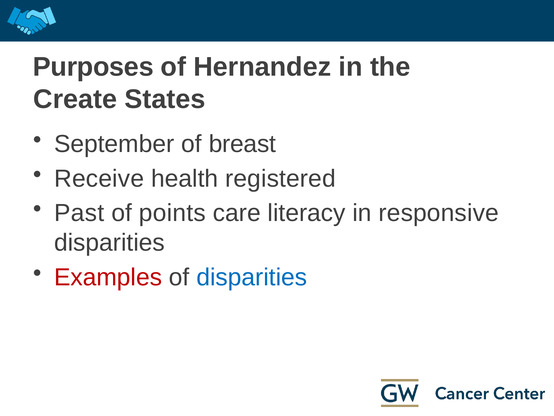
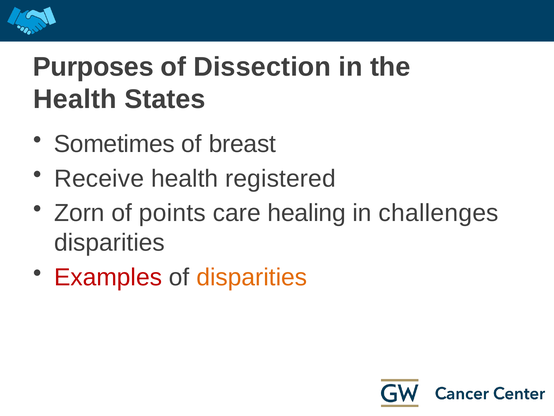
Hernandez: Hernandez -> Dissection (262, 67)
Create: Create -> Health (75, 99)
September: September -> Sometimes (114, 144)
Past: Past -> Zorn (79, 213)
literacy: literacy -> healing (307, 213)
responsive: responsive -> challenges (439, 213)
disparities colour: blue -> orange (252, 277)
